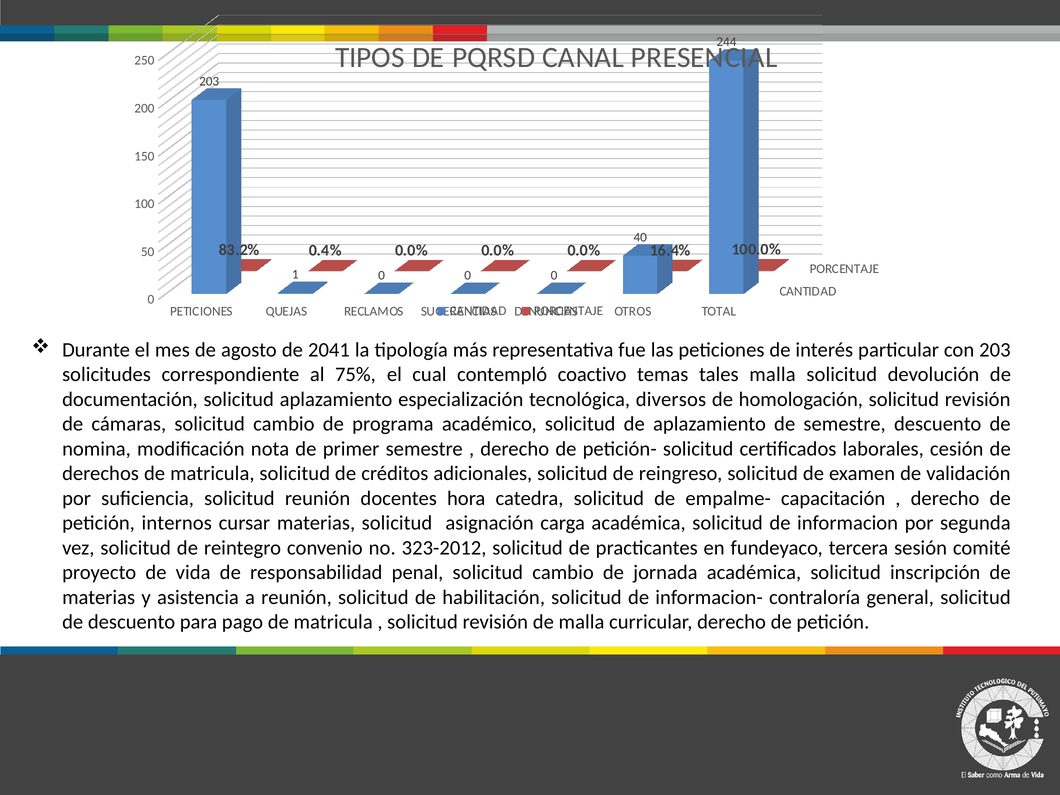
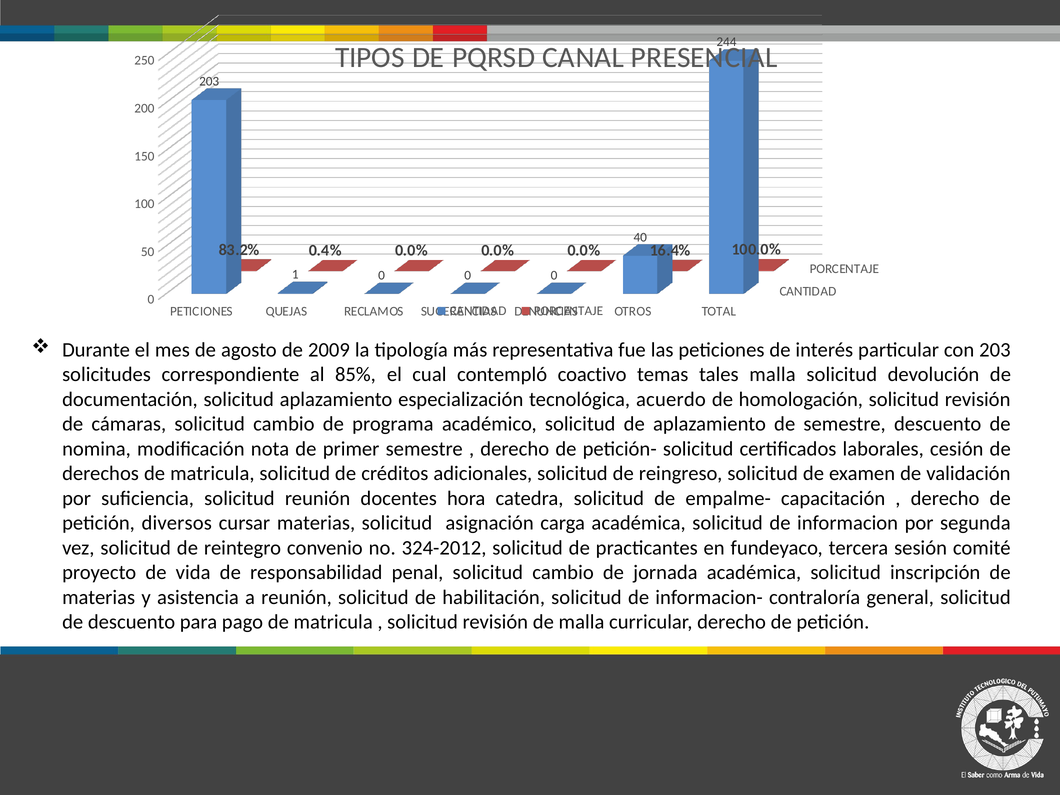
2041: 2041 -> 2009 (329, 350)
75%: 75% -> 85% (355, 375)
diversos: diversos -> acuerdo (671, 399)
internos: internos -> diversos (177, 523)
323-2012: 323-2012 -> 324-2012 (444, 548)
